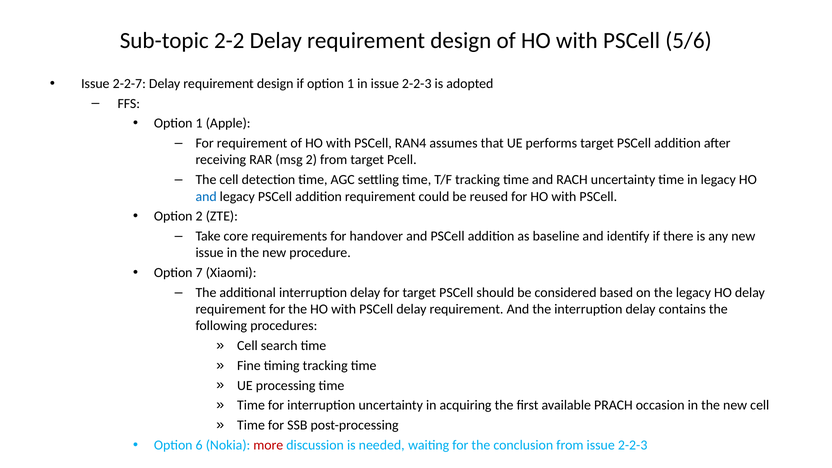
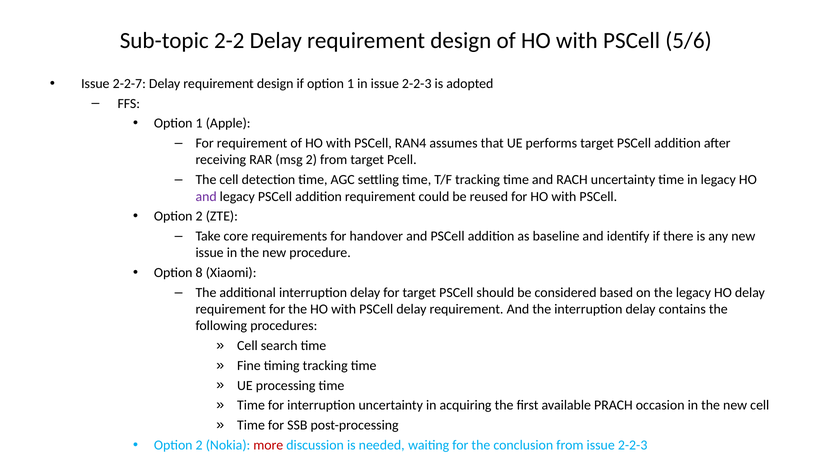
and colour: blue -> purple (206, 196)
7: 7 -> 8 (199, 273)
6: 6 -> 2 (199, 445)
